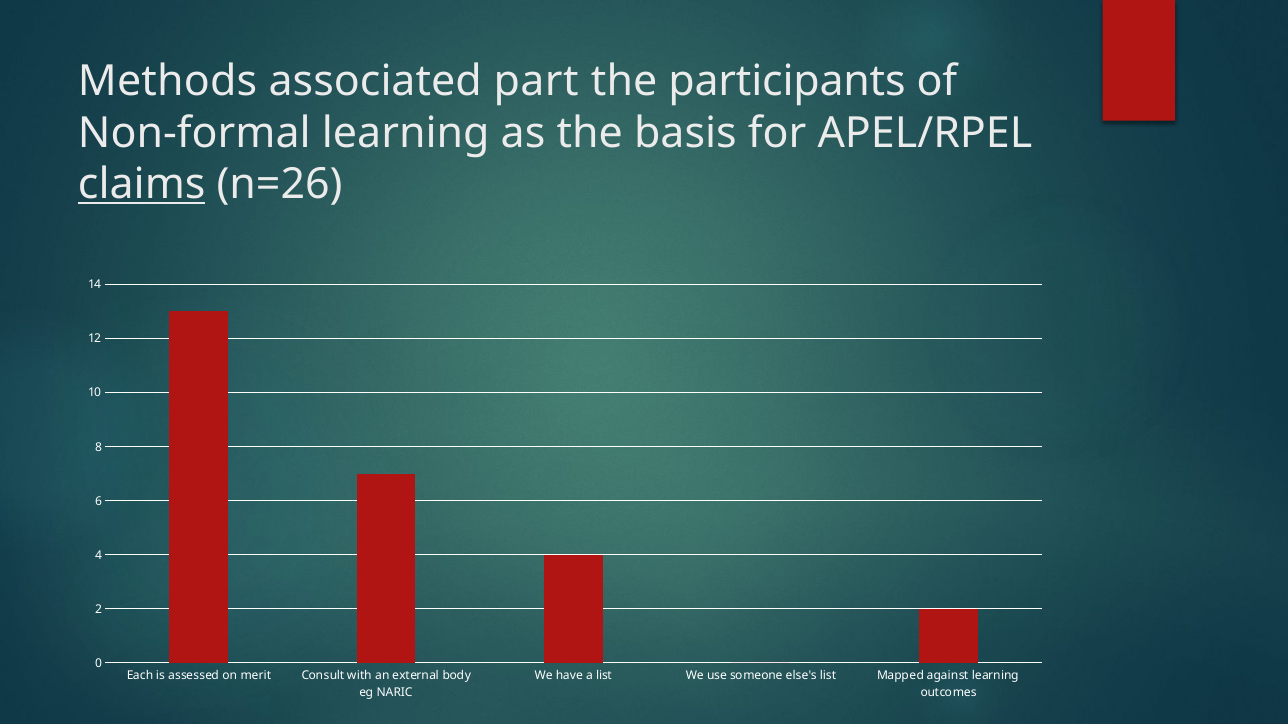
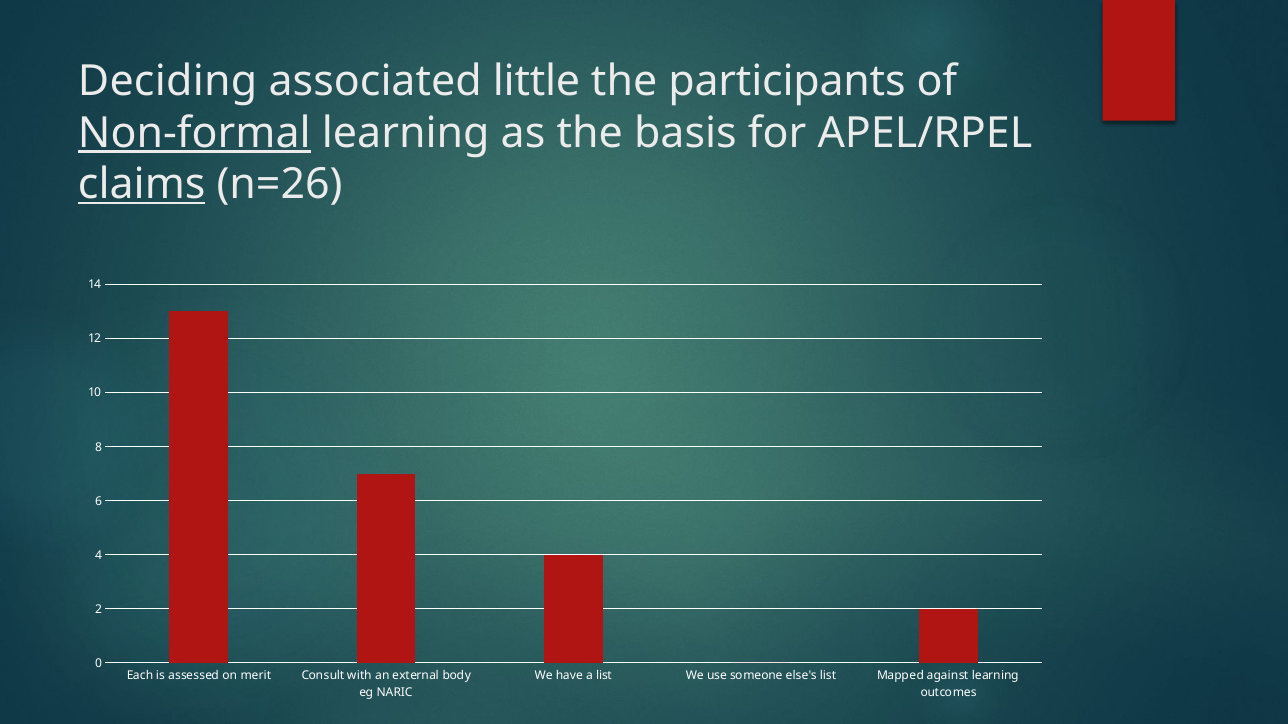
Methods: Methods -> Deciding (168, 81)
part: part -> little (536, 81)
Non-formal underline: none -> present (194, 133)
